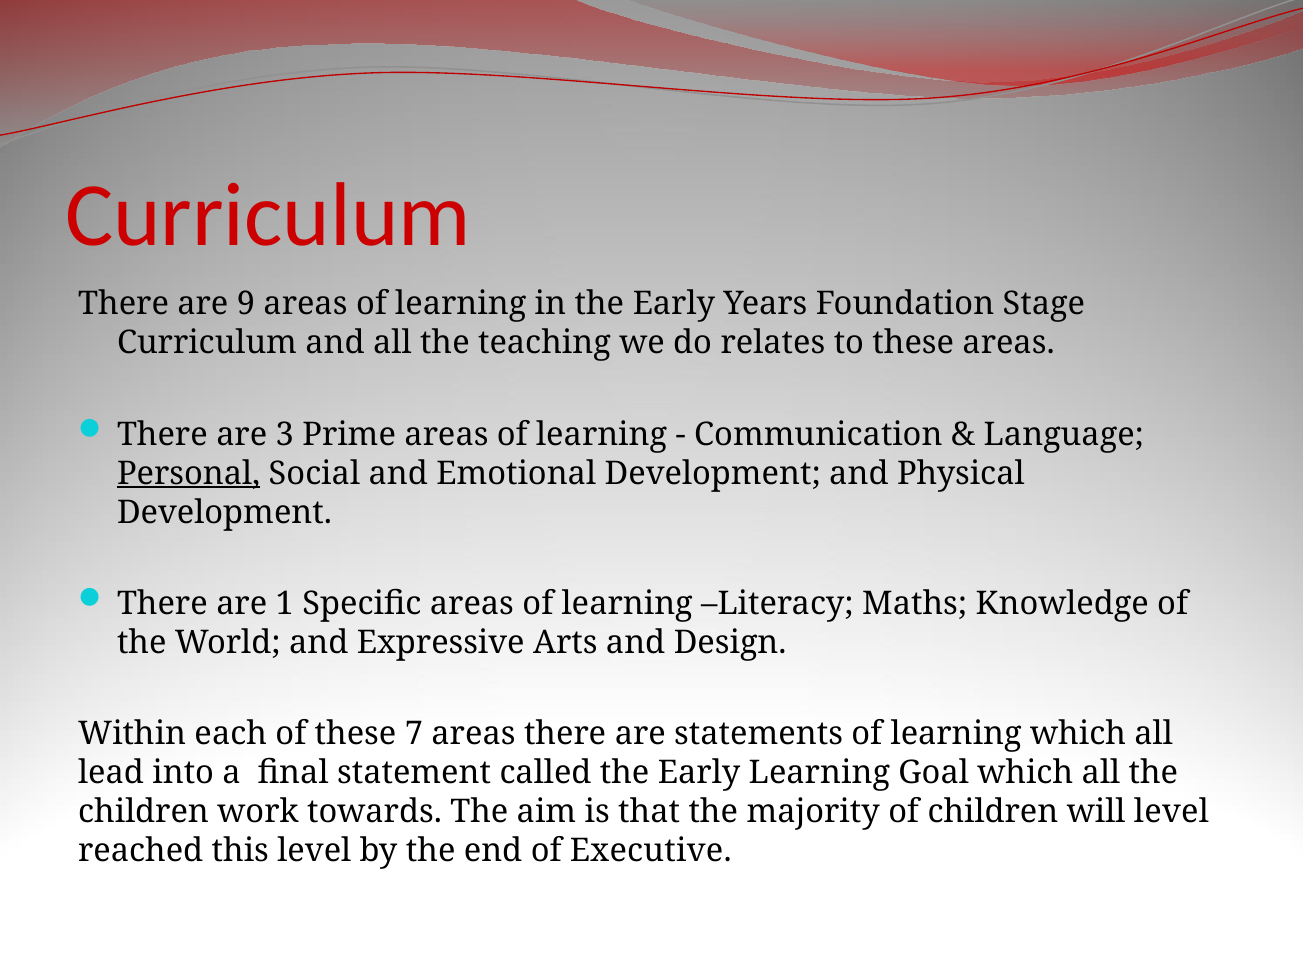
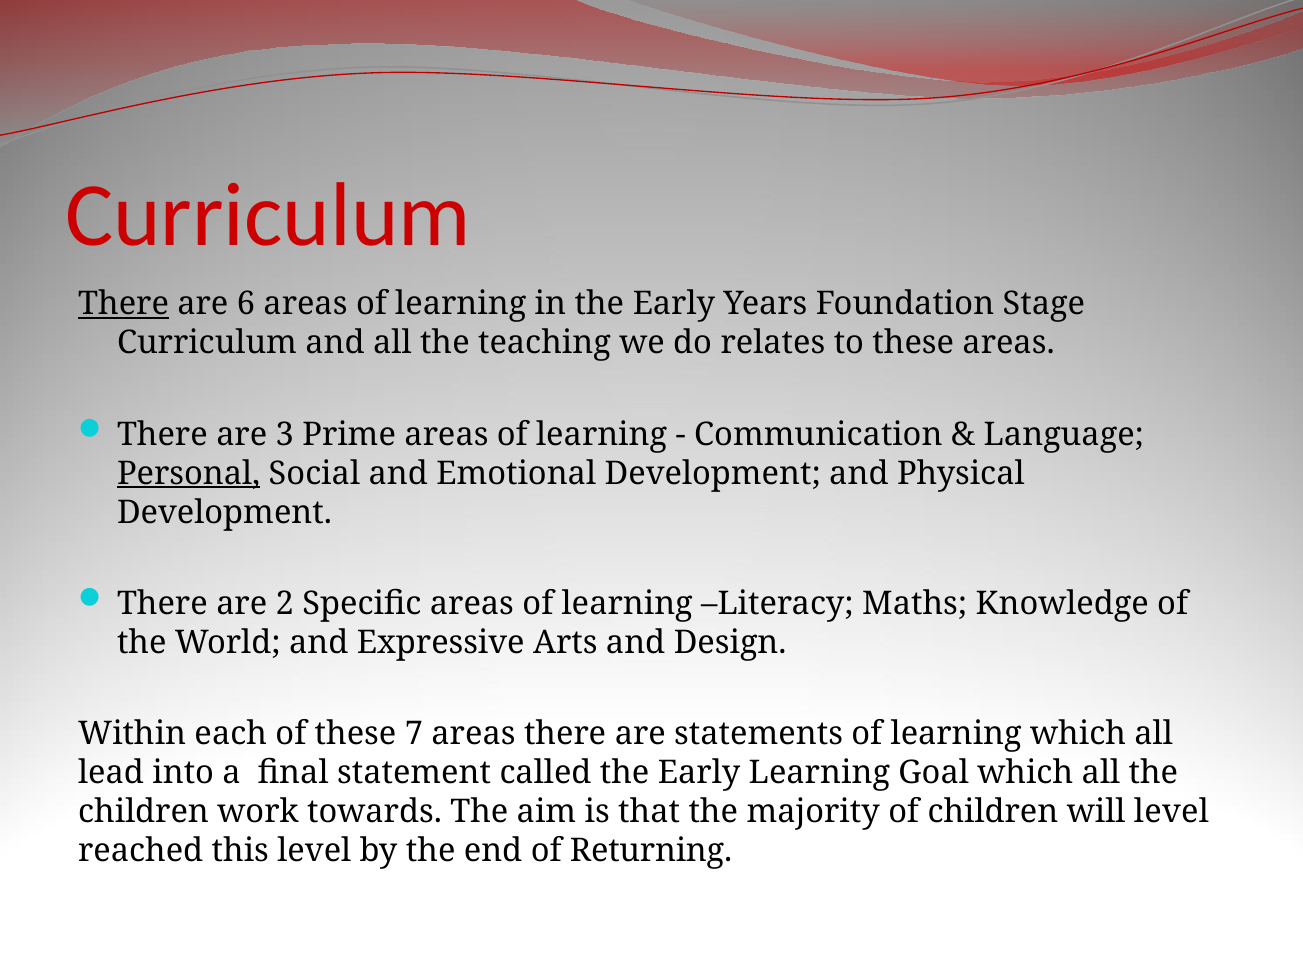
There underline: none -> present (124, 304)
9: 9 -> 6 (246, 304)
1: 1 -> 2 (285, 604)
Executive: Executive -> Returning (651, 851)
